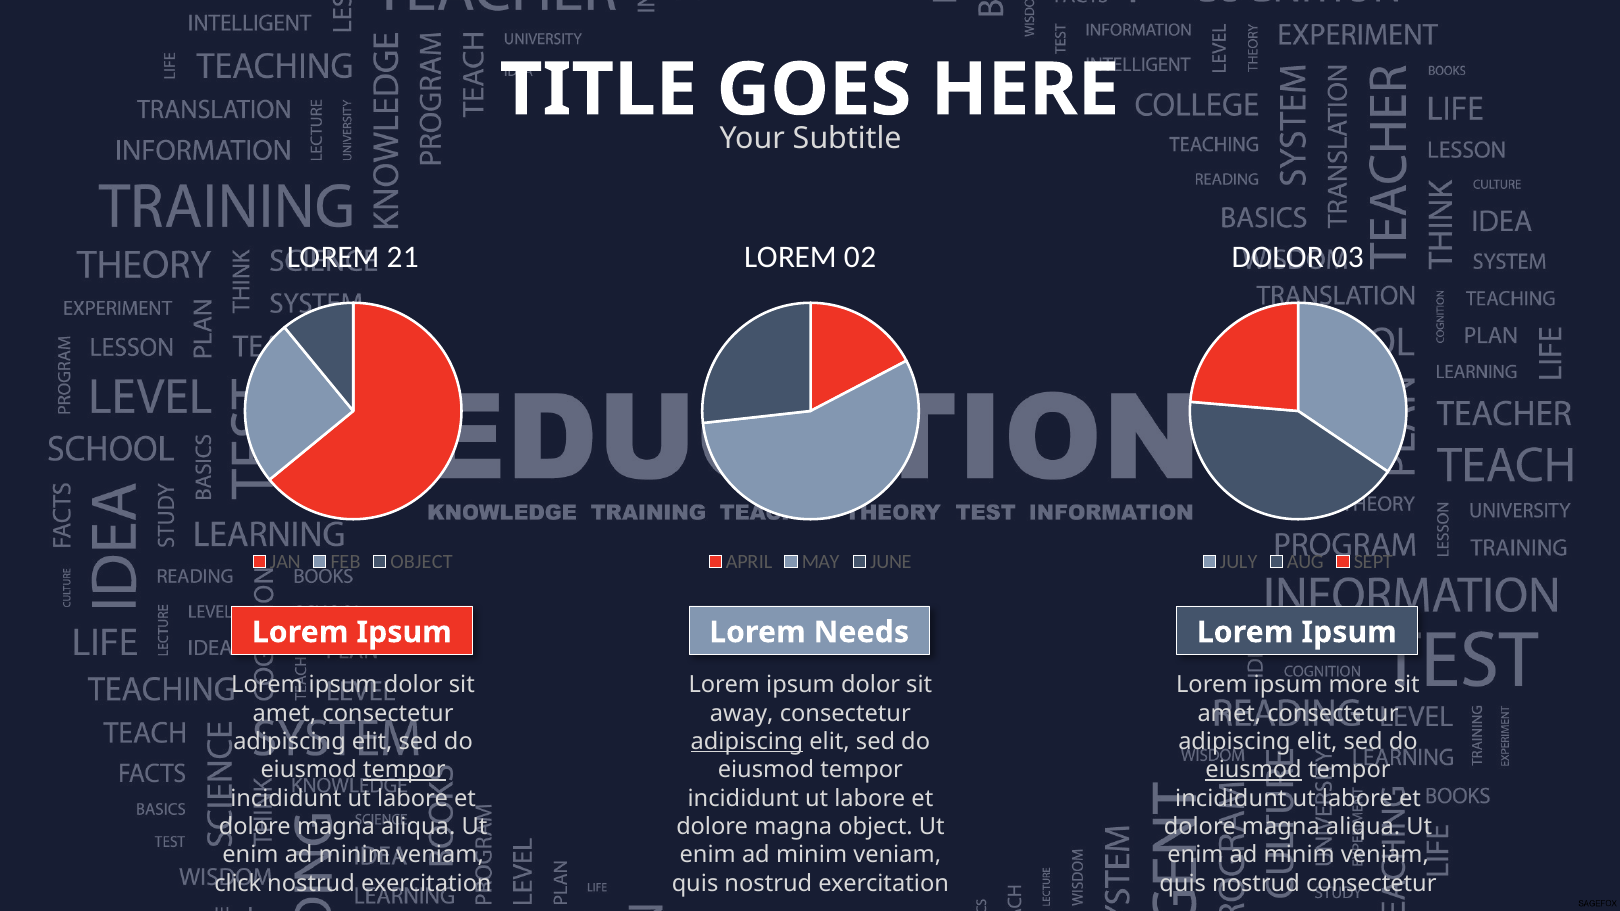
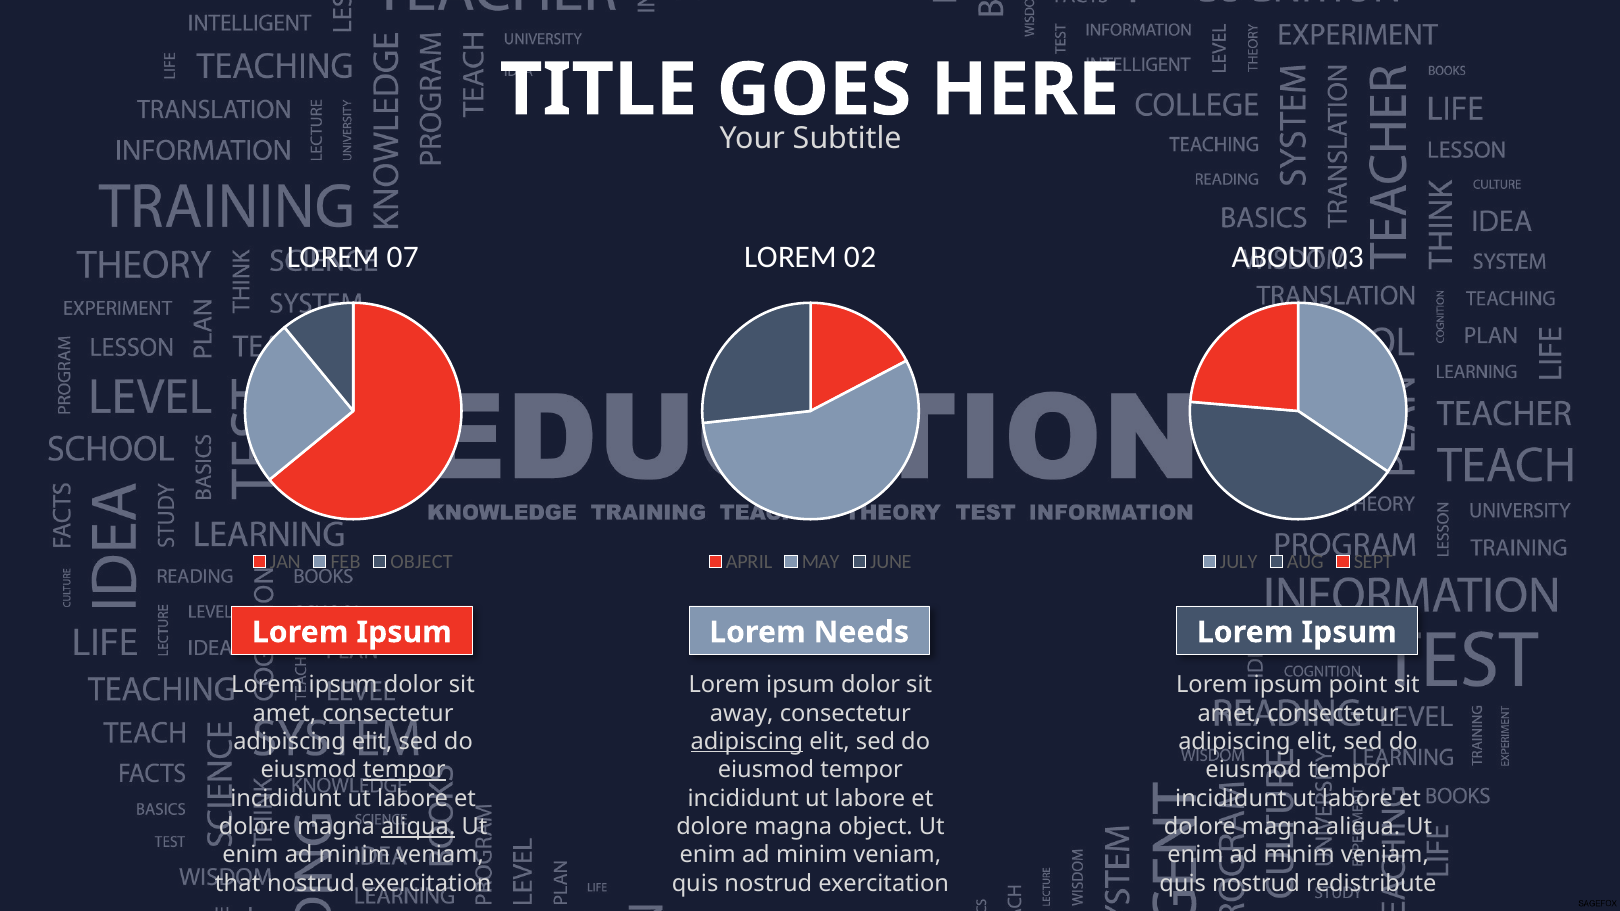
21: 21 -> 07 (403, 257)
DOLOR: DOLOR -> ABOUT (1278, 257)
more: more -> point (1358, 685)
eiusmod underline: present -> none (1254, 770)
aliqua underline: none -> present (418, 827)
click: click -> that (238, 884)
nostrud consectetur: consectetur -> redistribute (1371, 884)
